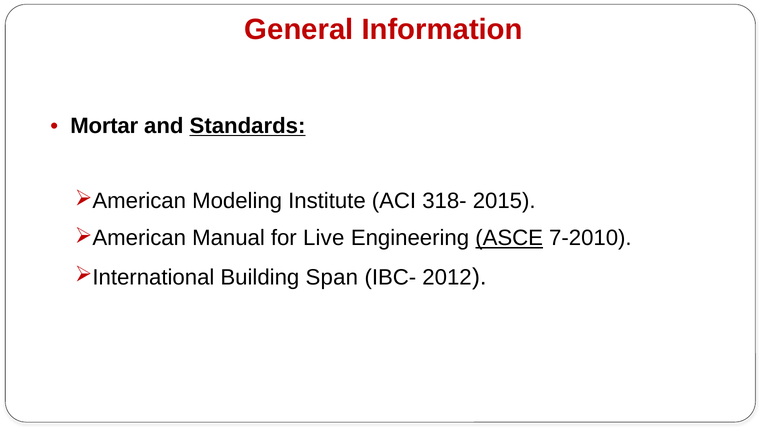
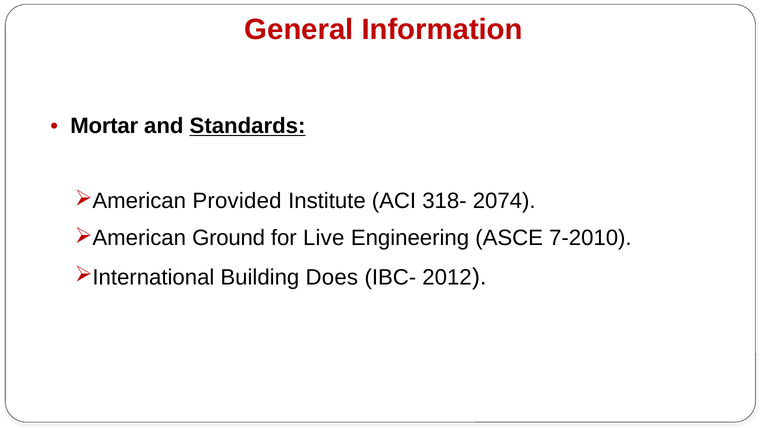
Modeling: Modeling -> Provided (237, 201)
2015: 2015 -> 2074 (504, 201)
Manual: Manual -> Ground (229, 238)
ASCE underline: present -> none (509, 238)
Span: Span -> Does (332, 278)
